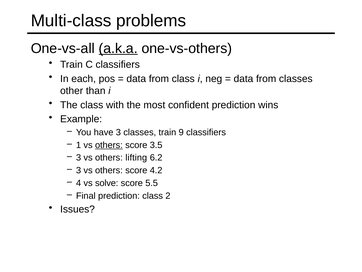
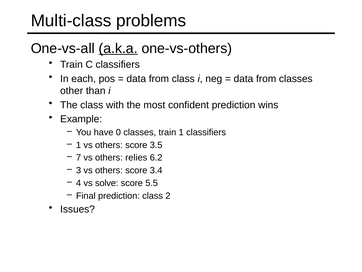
have 3: 3 -> 0 (118, 132)
train 9: 9 -> 1 (181, 132)
others underline: present -> none (109, 145)
3: 3 -> 7 (79, 157)
lifting: lifting -> relies (136, 157)
4.2: 4.2 -> 3.4 (156, 170)
